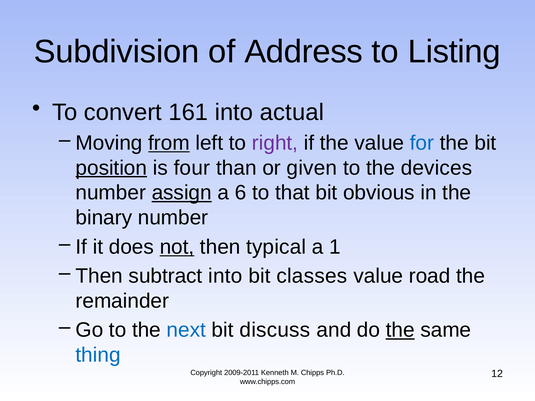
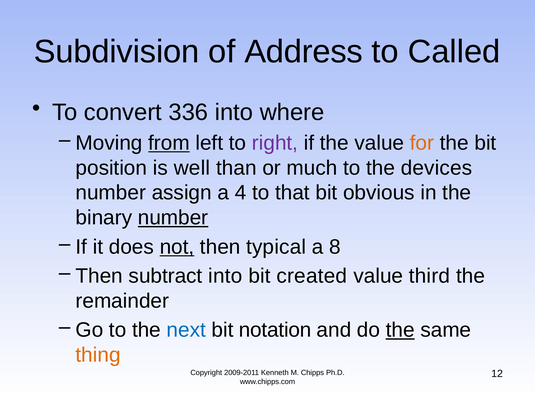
Listing: Listing -> Called (454, 52)
161: 161 -> 336 (188, 112)
actual: actual -> where (292, 112)
for colour: blue -> orange (422, 143)
position underline: present -> none (111, 168)
four: four -> well (192, 168)
given: given -> much (312, 168)
assign underline: present -> none (182, 193)
6: 6 -> 4 (241, 193)
number underline: none -> present (173, 218)
1: 1 -> 8 (335, 247)
classes: classes -> created (312, 276)
road: road -> third (430, 276)
discuss: discuss -> notation (275, 330)
thing colour: blue -> orange (98, 355)
